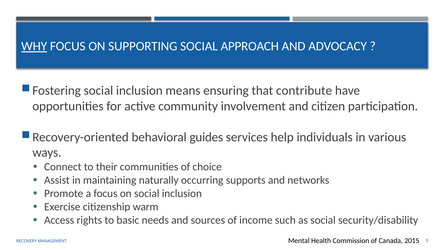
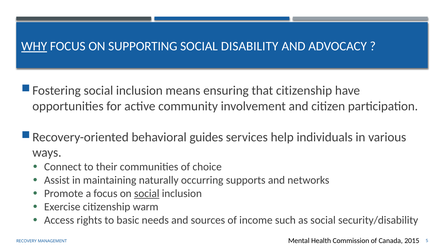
APPROACH: APPROACH -> DISABILITY (250, 46)
that contribute: contribute -> citizenship (304, 90)
social underline: none -> present (147, 193)
